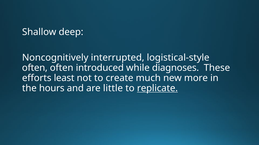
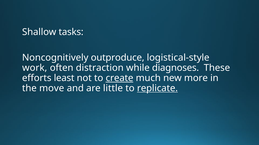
deep: deep -> tasks (71, 32)
interrupted: interrupted -> outproduce (118, 58)
often: often -> work (35, 68)
introduced: introduced -> distraction (100, 68)
create underline: none -> present (120, 78)
hours: hours -> move (52, 89)
